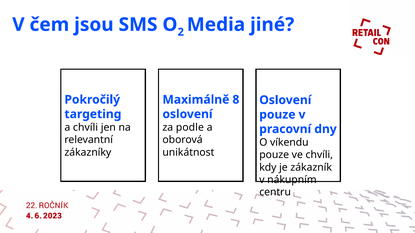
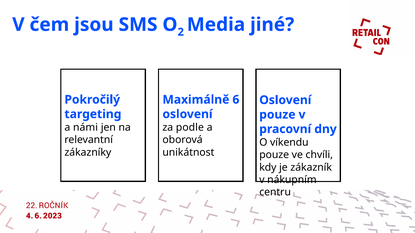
8: 8 -> 6 (236, 100)
a chvíli: chvíli -> námi (86, 128)
